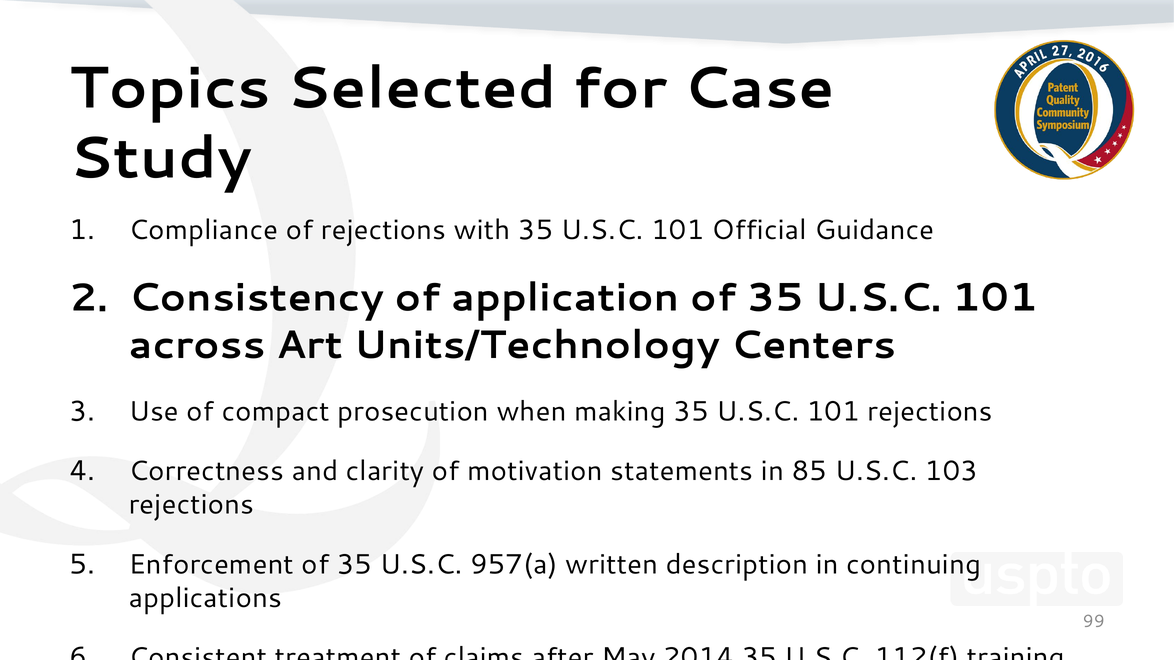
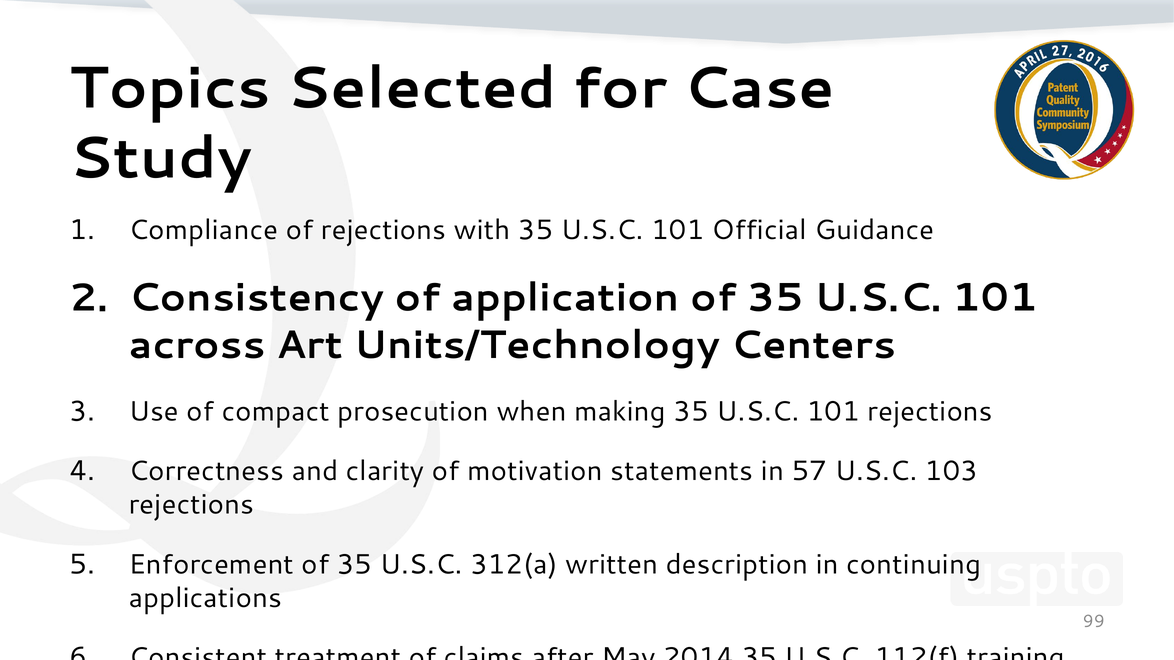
85: 85 -> 57 (809, 472)
957(a: 957(a -> 312(a (514, 565)
